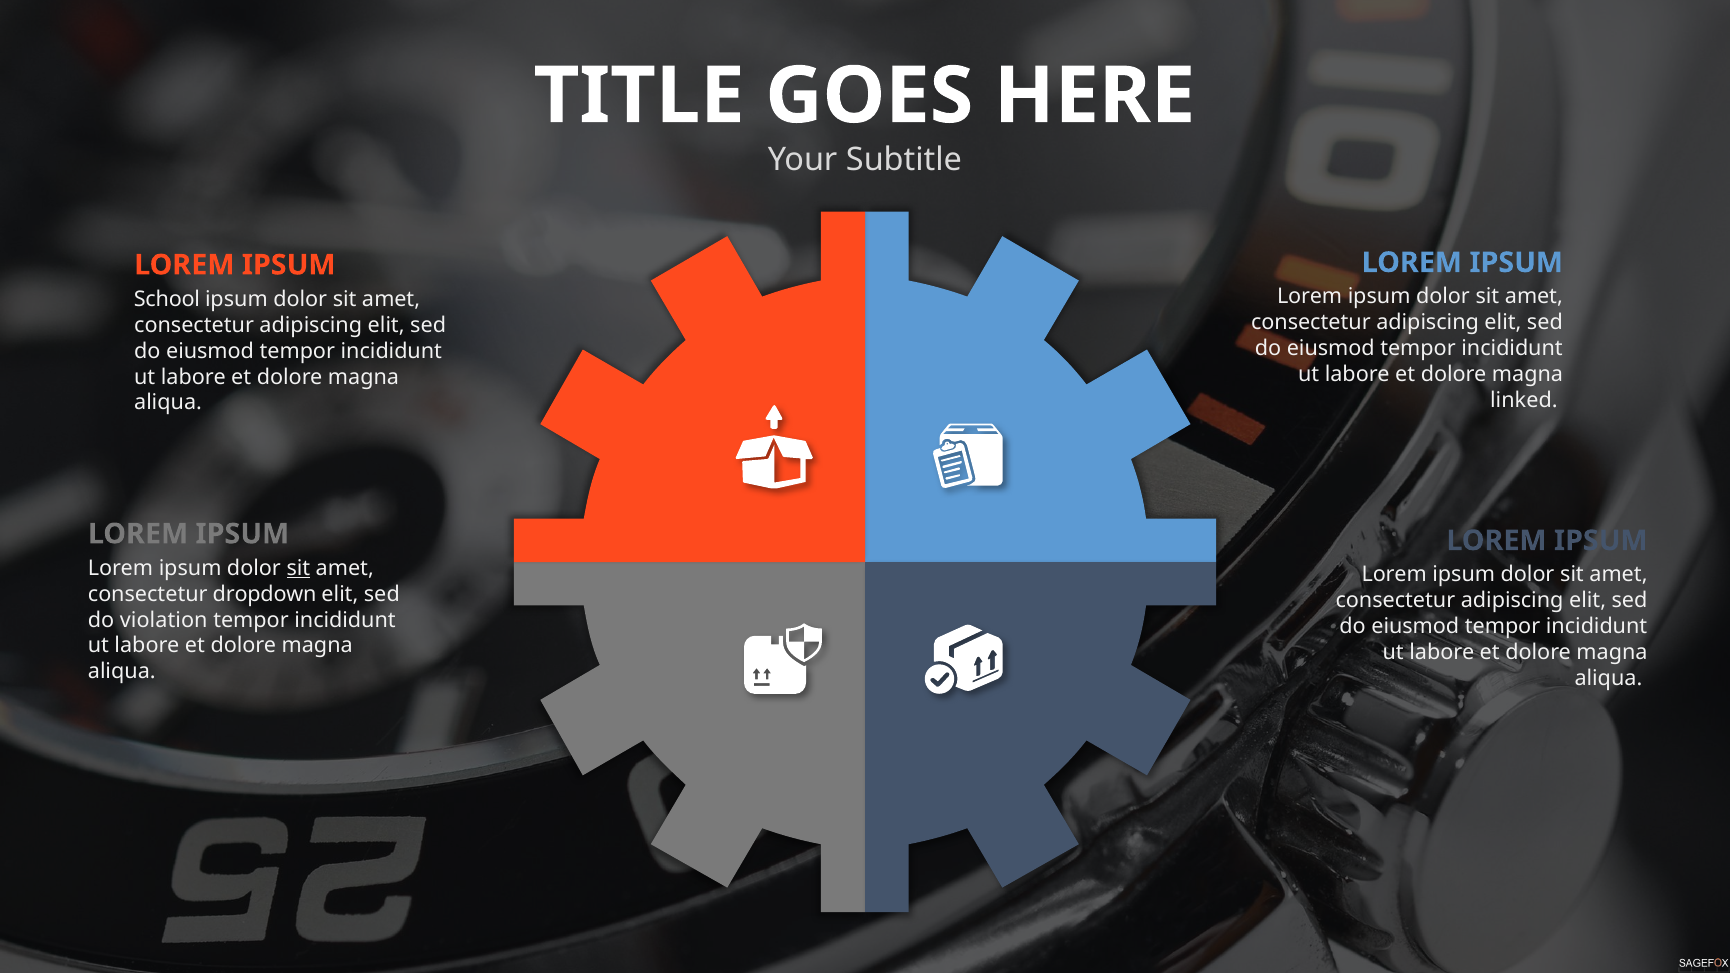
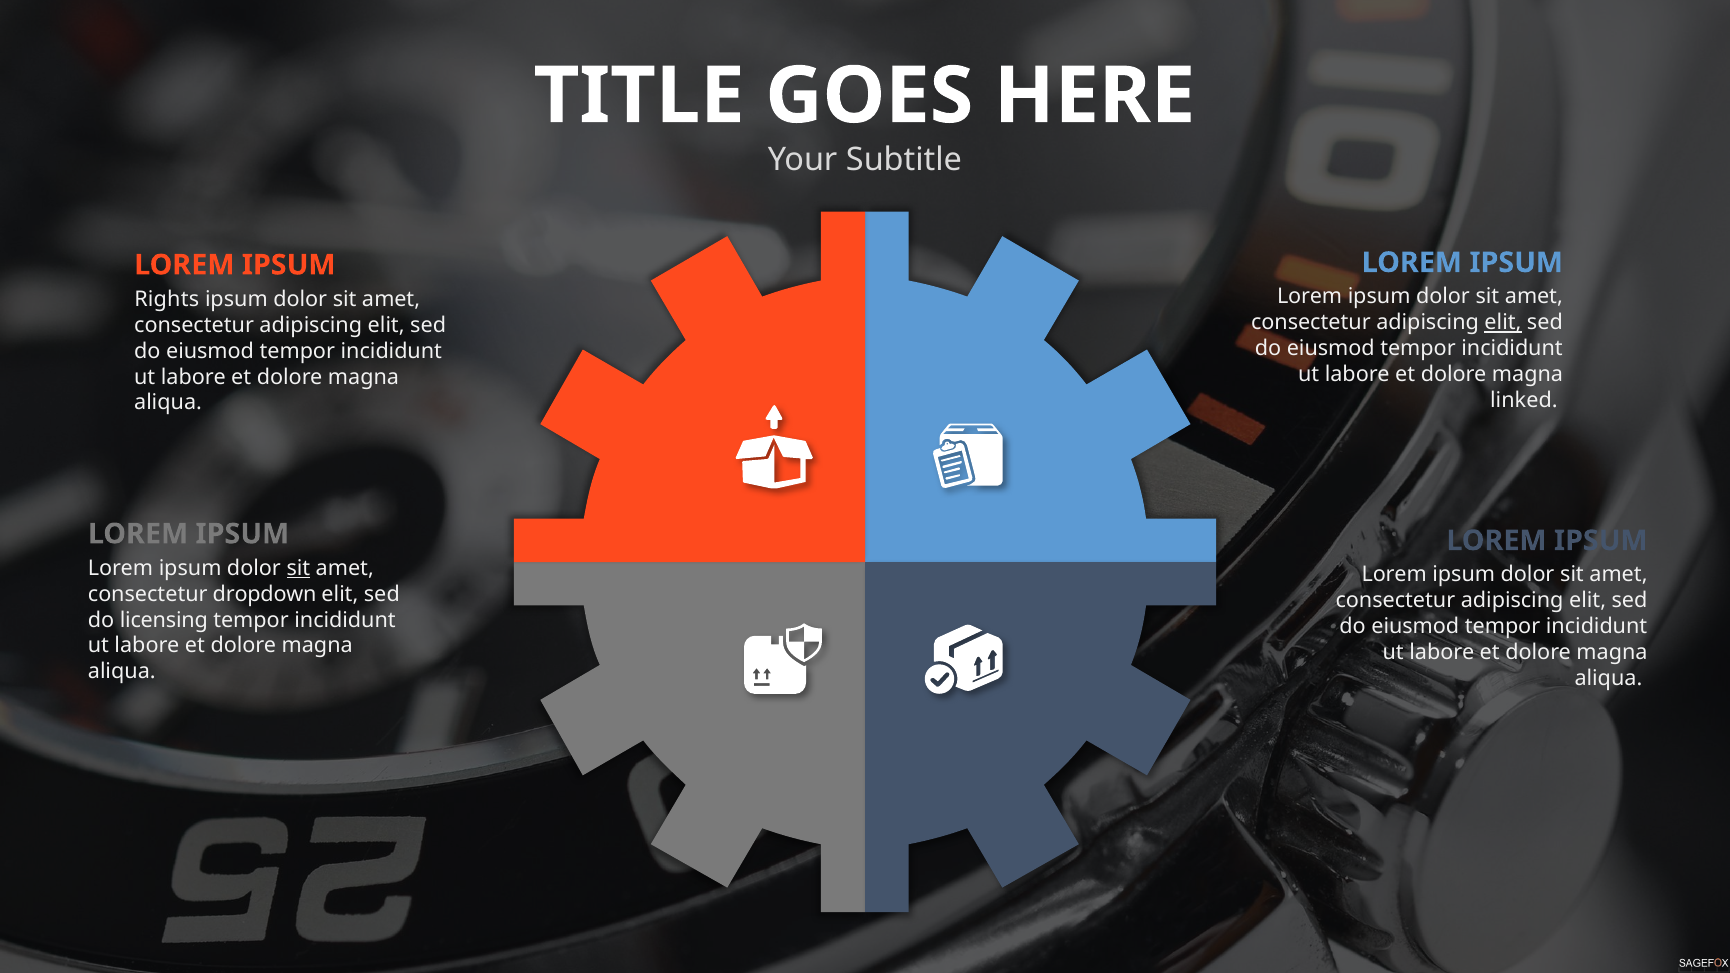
School: School -> Rights (167, 299)
elit underline: none -> present (1503, 323)
violation: violation -> licensing (164, 620)
